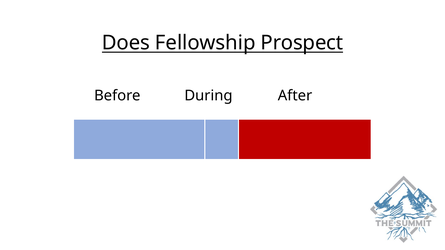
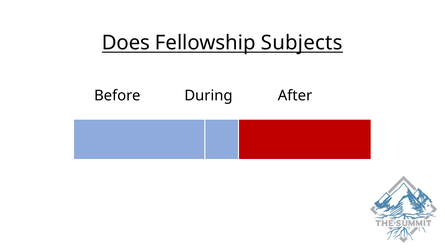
Prospect: Prospect -> Subjects (302, 43)
